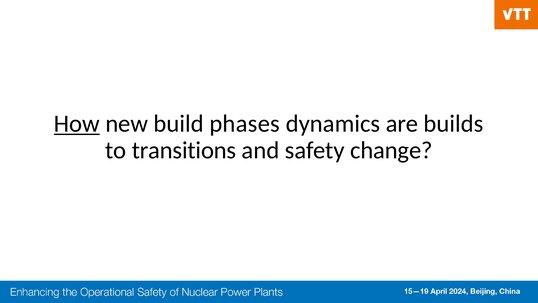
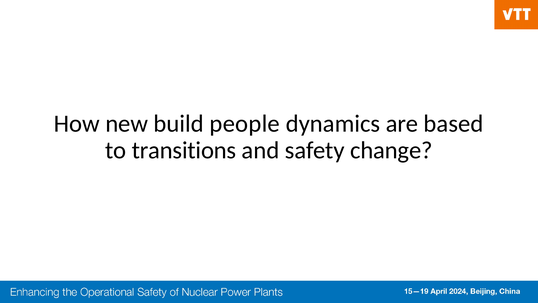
How underline: present -> none (77, 124)
phases: phases -> people (245, 124)
builds: builds -> based (453, 124)
